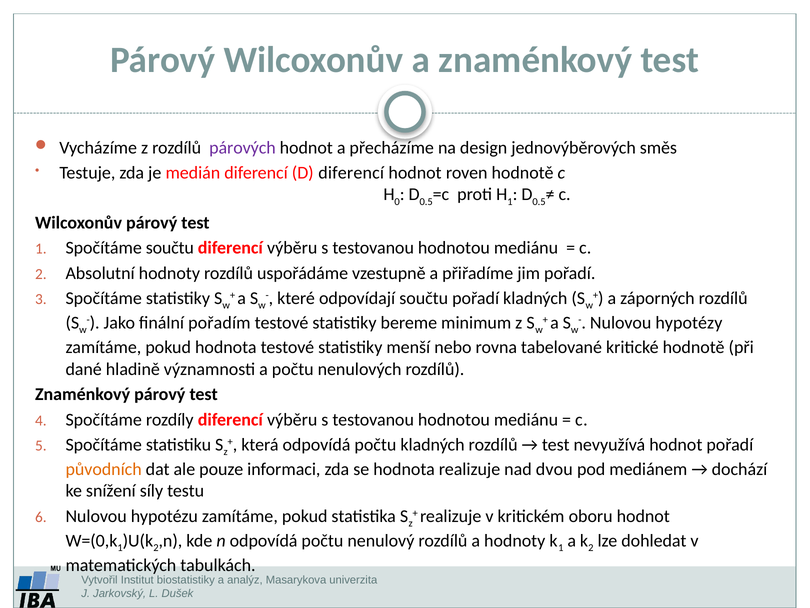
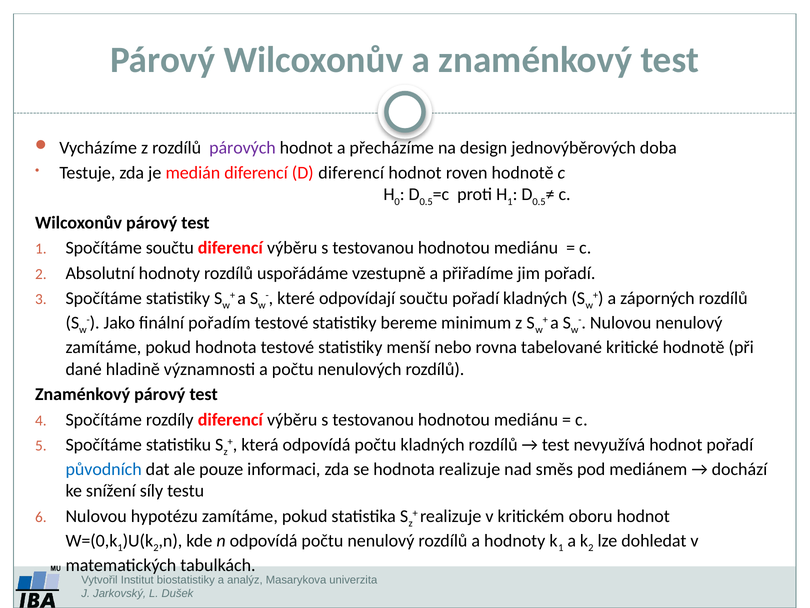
směs: směs -> doba (658, 148)
Nulovou hypotézy: hypotézy -> nenulový (689, 323)
původních colour: orange -> blue (104, 469)
dvou: dvou -> směs (554, 469)
